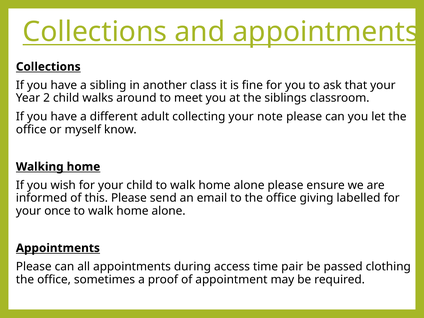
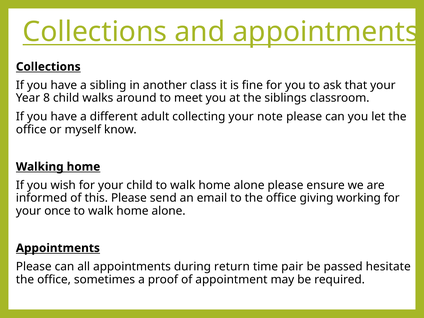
2: 2 -> 8 (47, 98)
labelled: labelled -> working (359, 198)
access: access -> return (232, 267)
clothing: clothing -> hesitate (388, 267)
